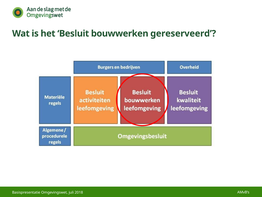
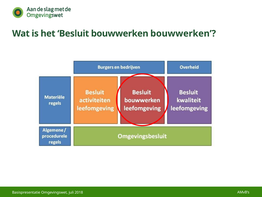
bouwwerken gereserveerd: gereserveerd -> bouwwerken (183, 33)
